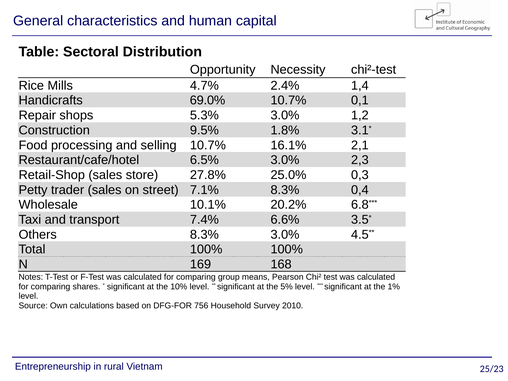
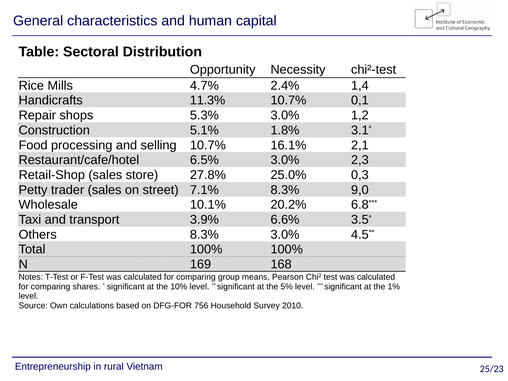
69.0%: 69.0% -> 11.3% (208, 100)
9.5%: 9.5% -> 5.1% (204, 130)
0,4: 0,4 -> 9,0 (360, 190)
7.4%: 7.4% -> 3.9% (204, 220)
